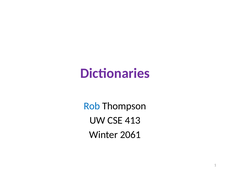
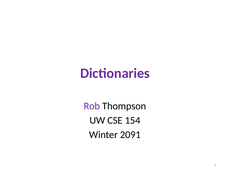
Rob colour: blue -> purple (92, 106)
413: 413 -> 154 (133, 120)
2061: 2061 -> 2091 (130, 134)
